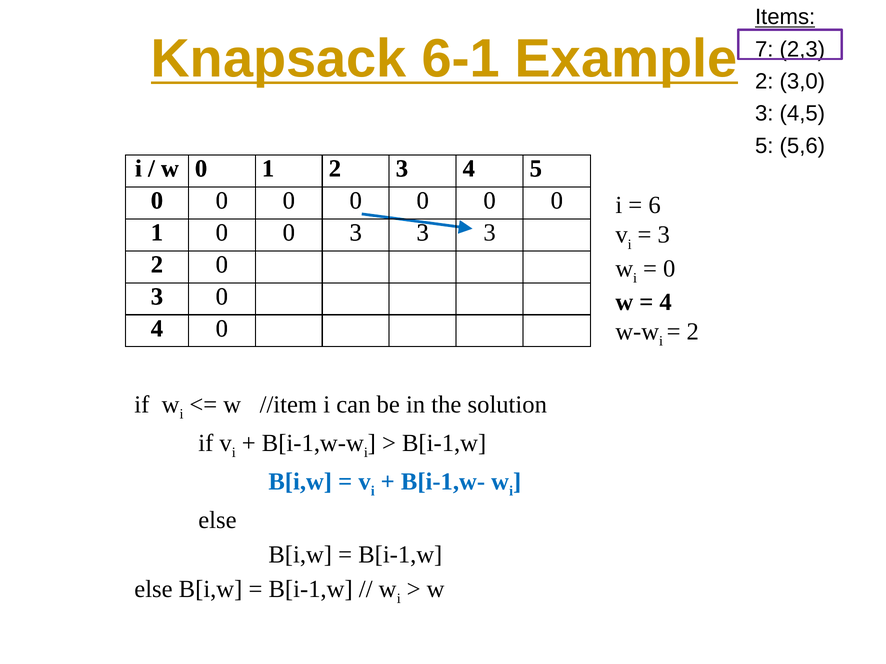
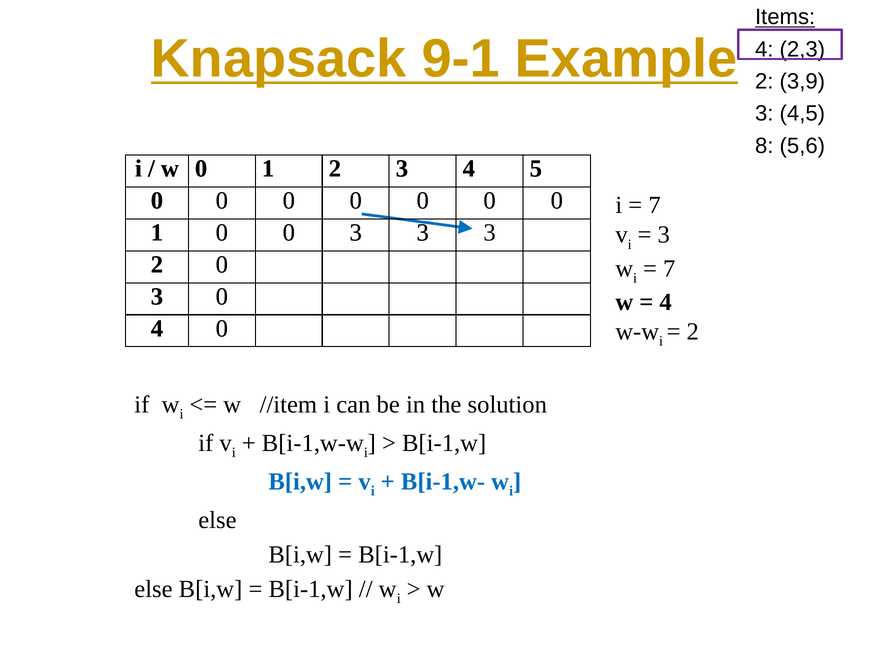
6-1: 6-1 -> 9-1 (461, 59)
7: 7 -> 4 (764, 49)
3,0: 3,0 -> 3,9 (802, 82)
5: 5 -> 8 (764, 146)
6: 6 -> 7 (655, 205)
0: 0 -> 7 (669, 269)
